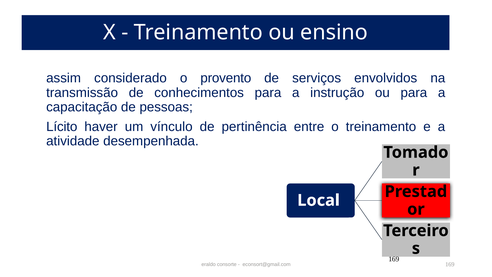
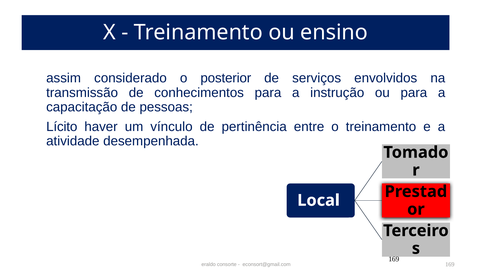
provento: provento -> posterior (226, 78)
